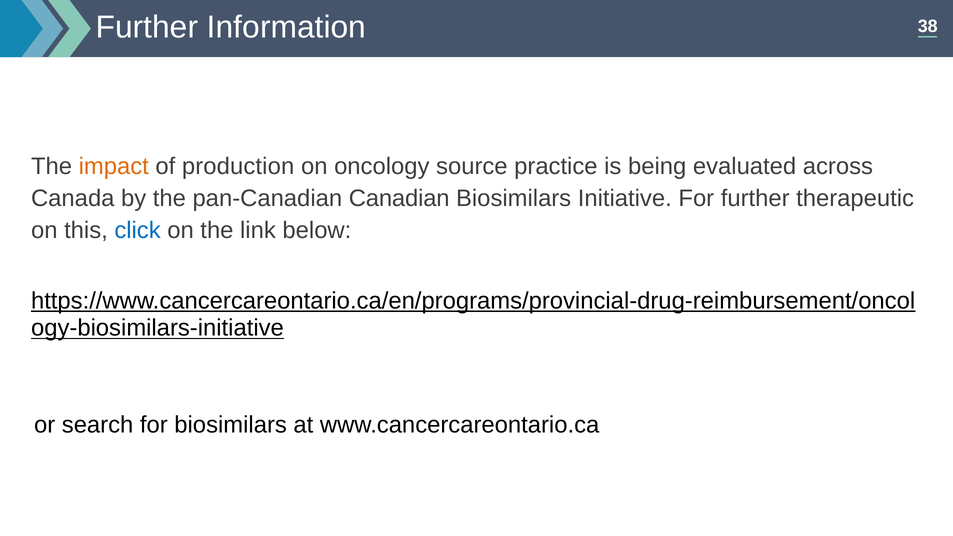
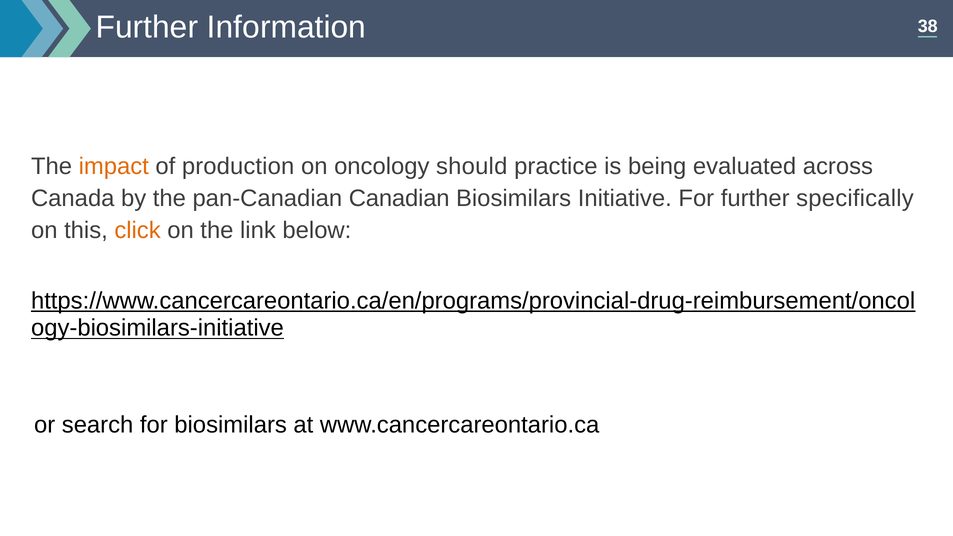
source: source -> should (472, 166)
therapeutic: therapeutic -> specifically (855, 198)
click colour: blue -> orange (138, 230)
